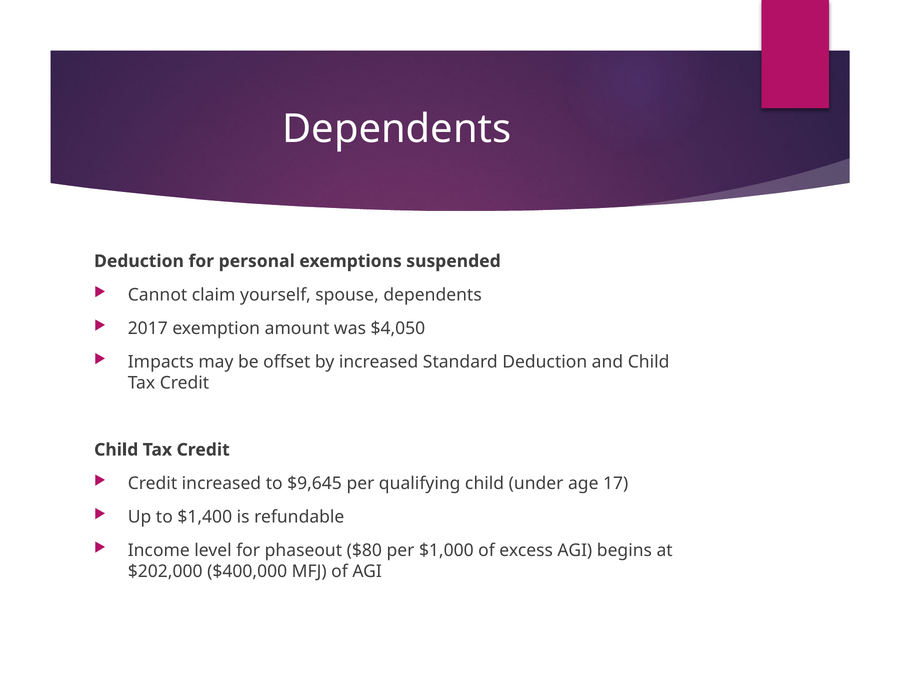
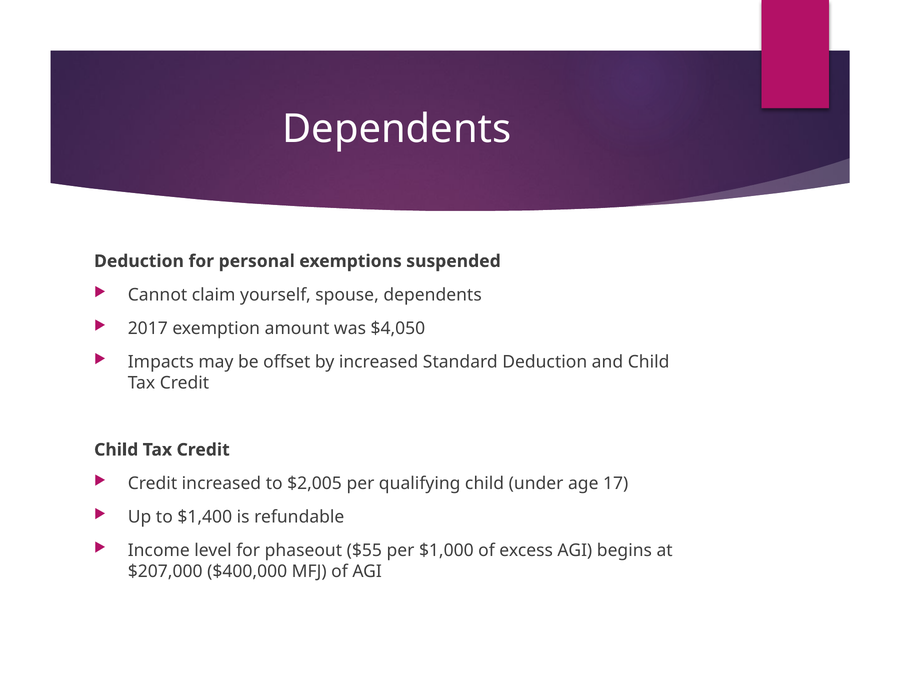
$9,645: $9,645 -> $2,005 (315, 483)
$80: $80 -> $55 (364, 550)
$202,000: $202,000 -> $207,000 (165, 571)
